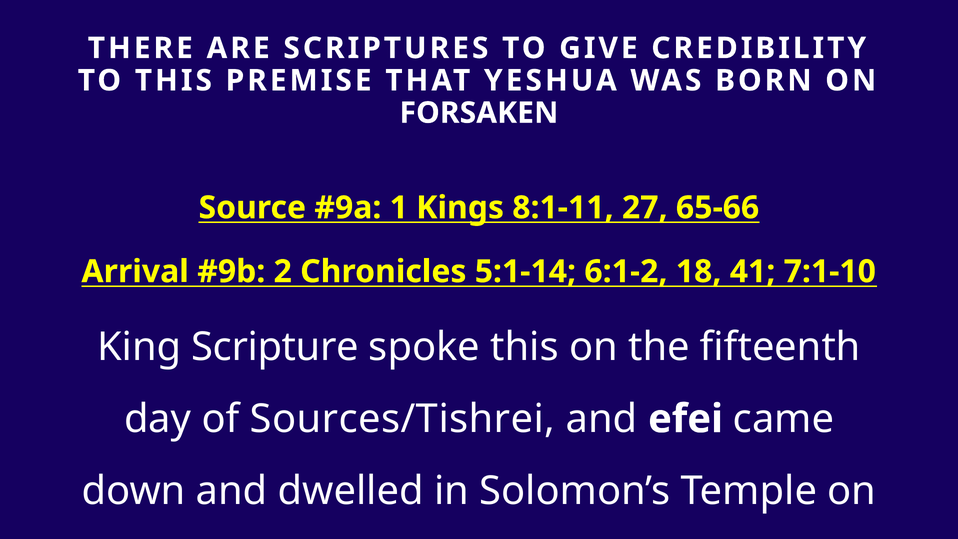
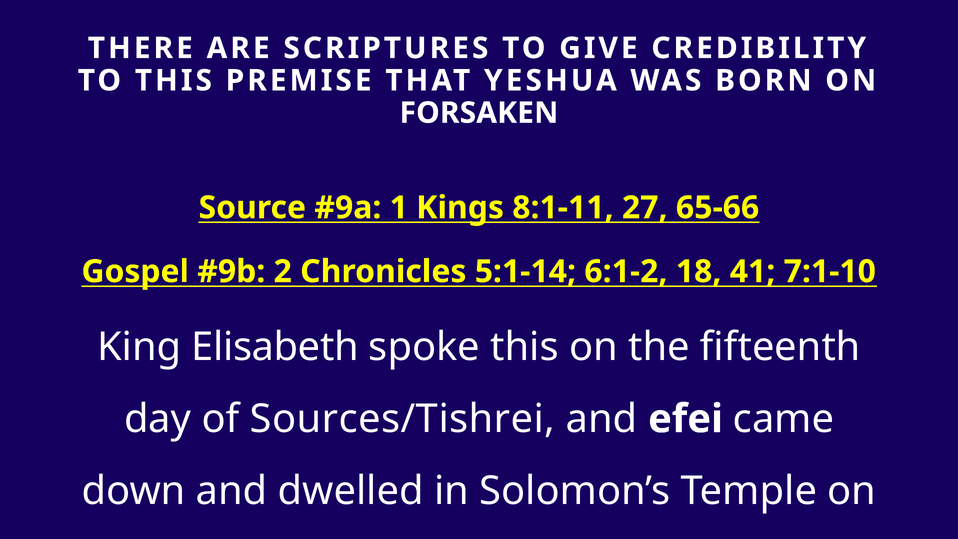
Arrival: Arrival -> Gospel (135, 272)
Scripture: Scripture -> Elisabeth (275, 347)
